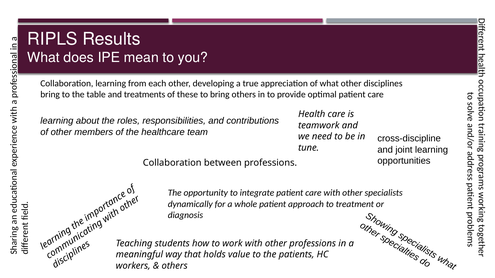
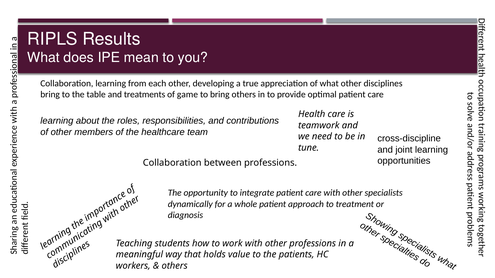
these: these -> game (187, 95)
